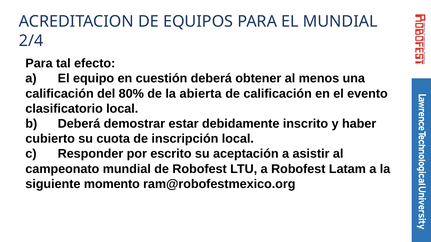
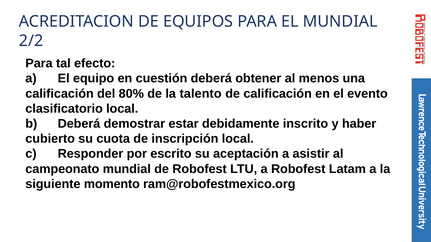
2/4: 2/4 -> 2/2 (31, 41)
abierta: abierta -> talento (201, 94)
